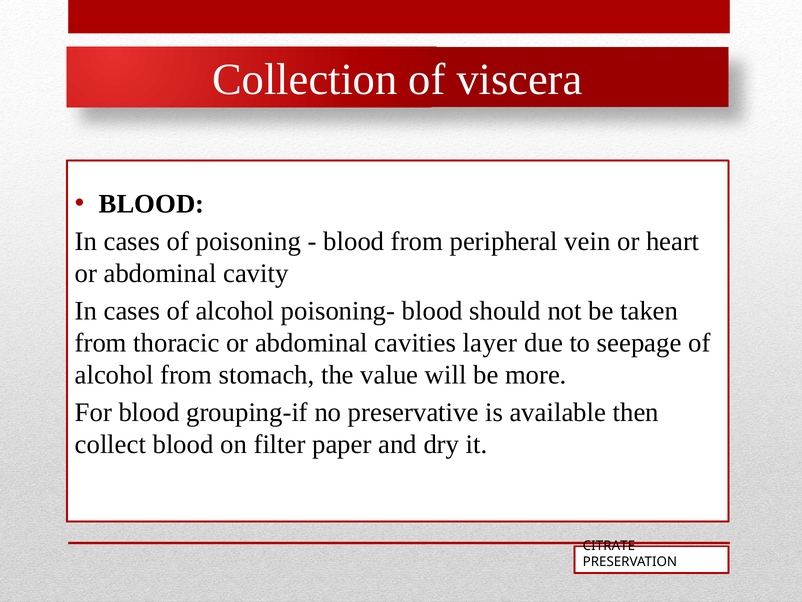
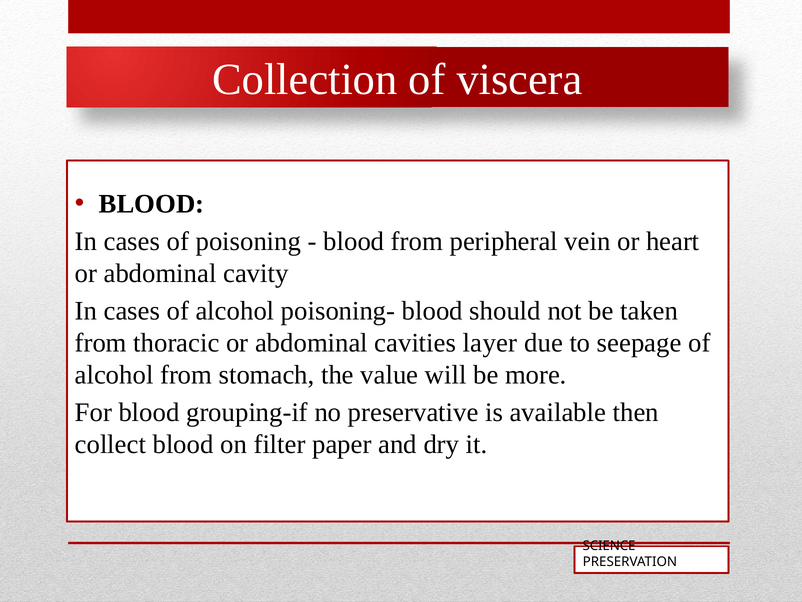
CITRATE: CITRATE -> SCIENCE (609, 545)
